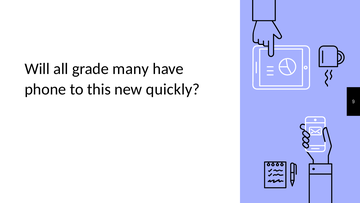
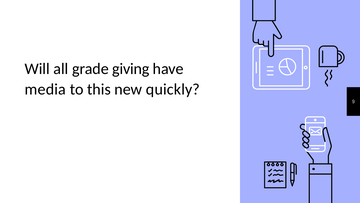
many: many -> giving (131, 69)
phone: phone -> media (45, 89)
